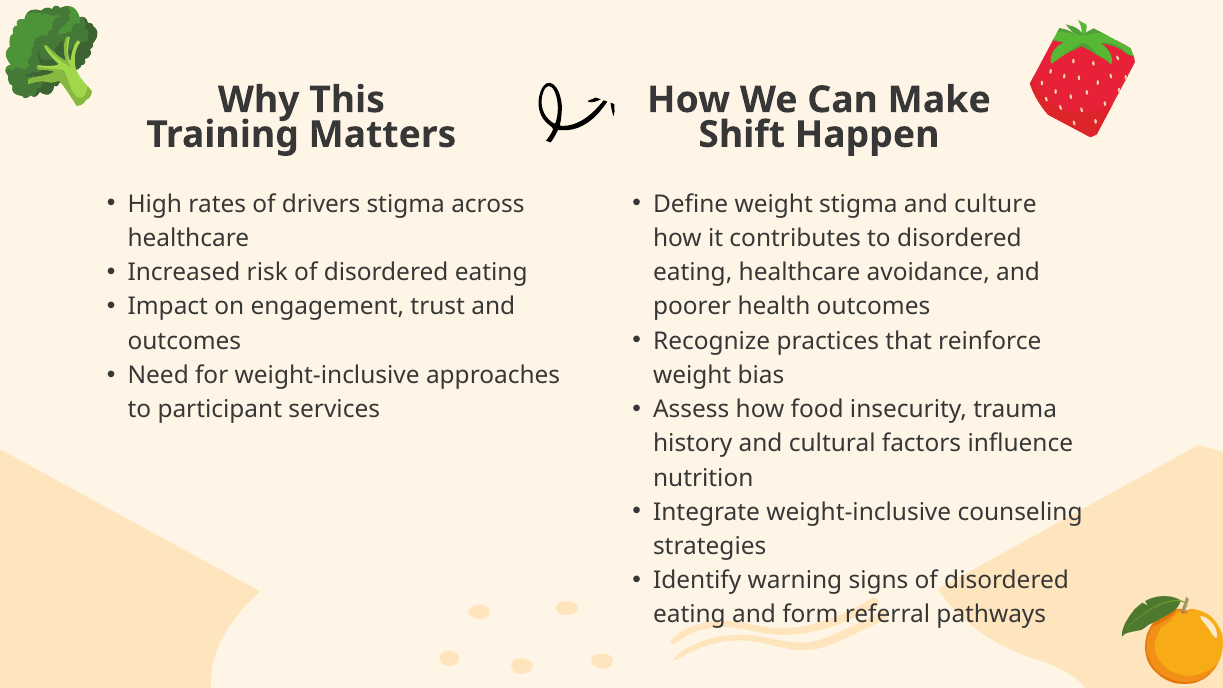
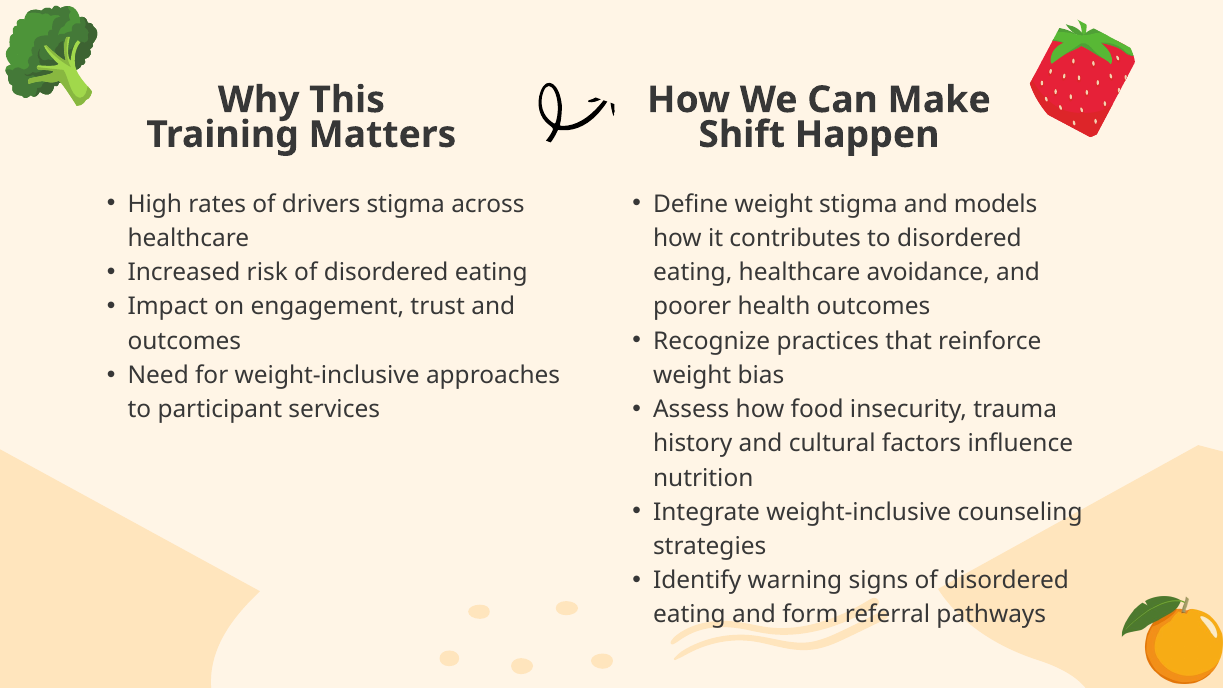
culture: culture -> models (996, 204)
